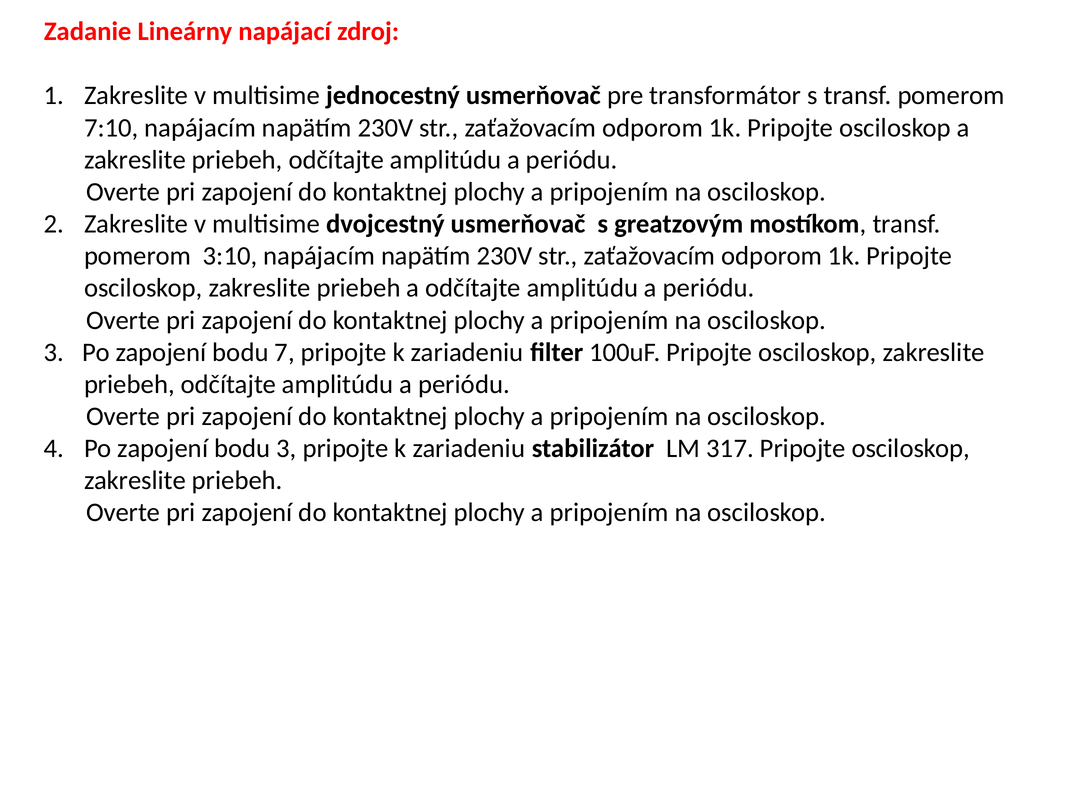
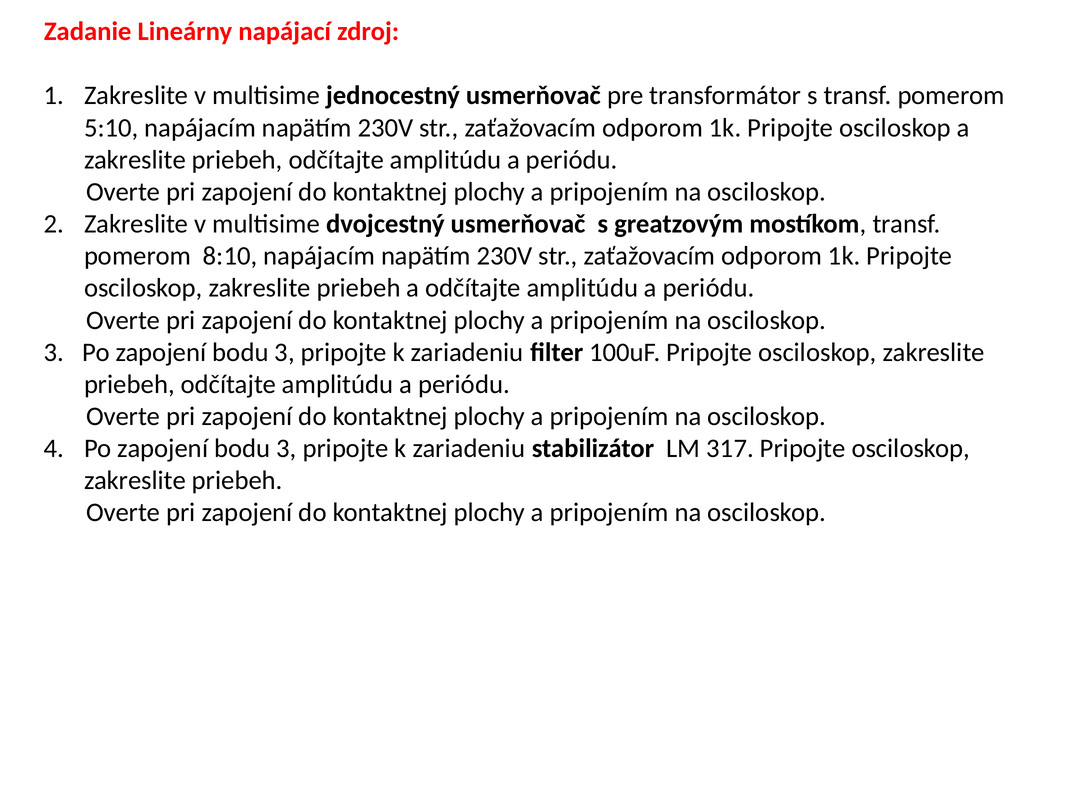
7:10: 7:10 -> 5:10 (111, 128)
3:10: 3:10 -> 8:10 (230, 256)
7: 7 -> 3 (285, 352)
